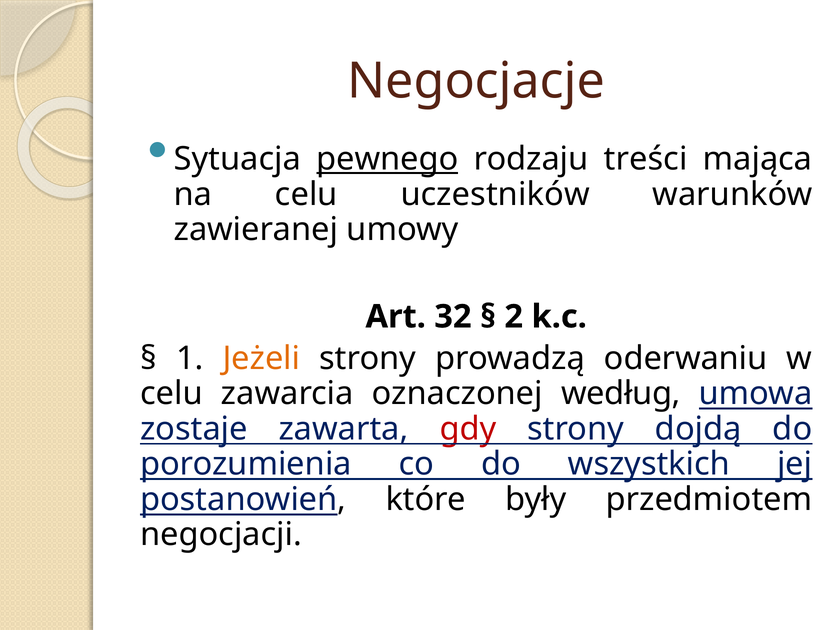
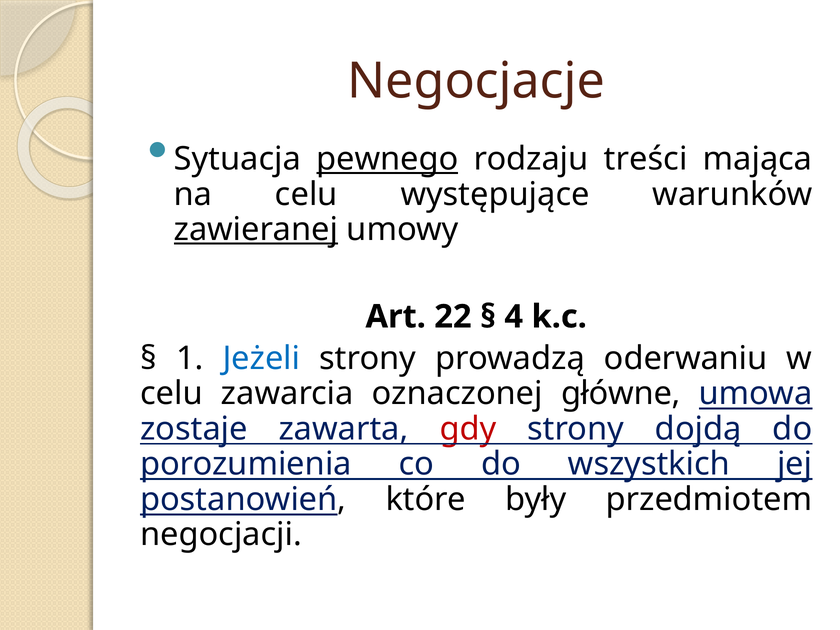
uczestników: uczestników -> występujące (495, 194)
zawieranej underline: none -> present (256, 230)
32: 32 -> 22 (453, 317)
2: 2 -> 4 (514, 317)
Jeżeli colour: orange -> blue (261, 358)
według: według -> główne (621, 394)
